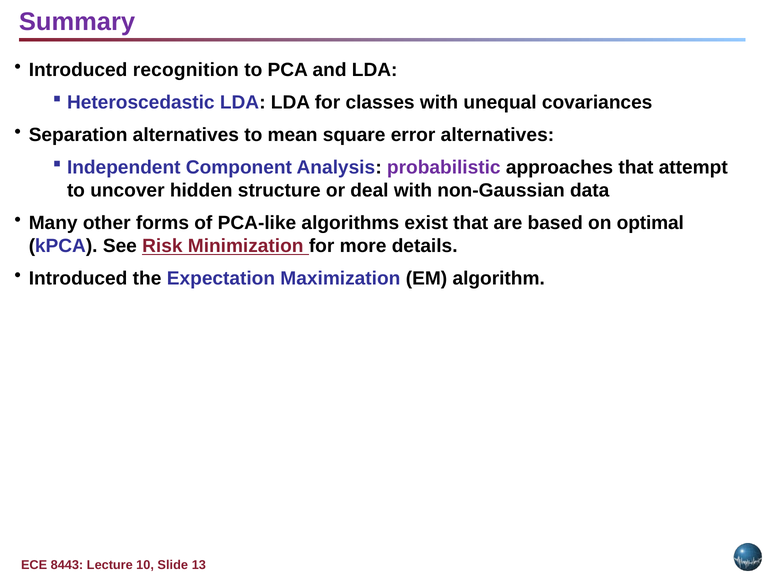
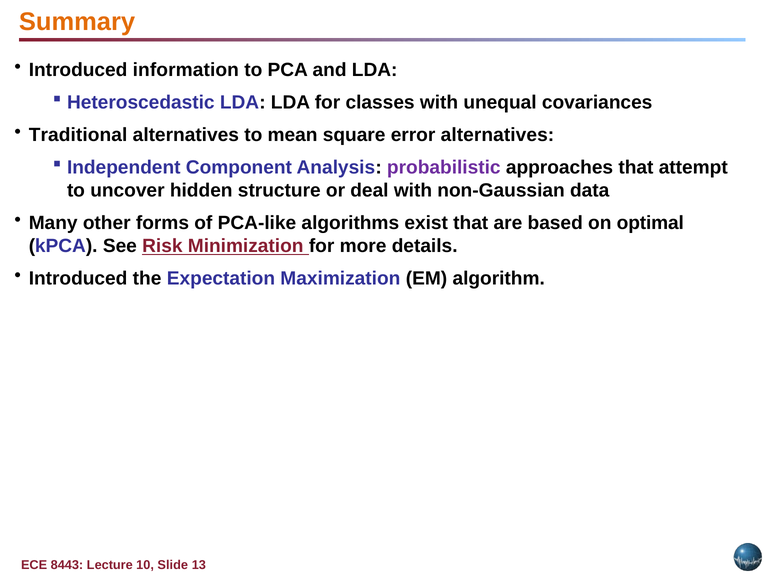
Summary colour: purple -> orange (77, 22)
recognition: recognition -> information (186, 70)
Separation: Separation -> Traditional (78, 135)
